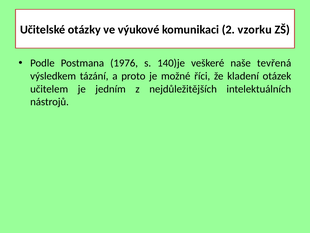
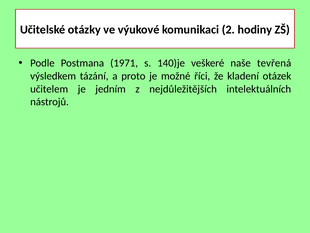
vzorku: vzorku -> hodiny (255, 30)
1976: 1976 -> 1971 (124, 63)
